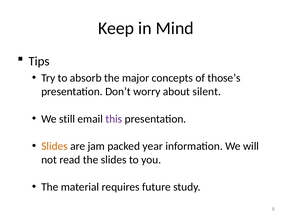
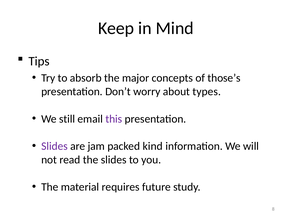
silent: silent -> types (207, 92)
Slides colour: orange -> purple (54, 146)
year: year -> kind (153, 146)
